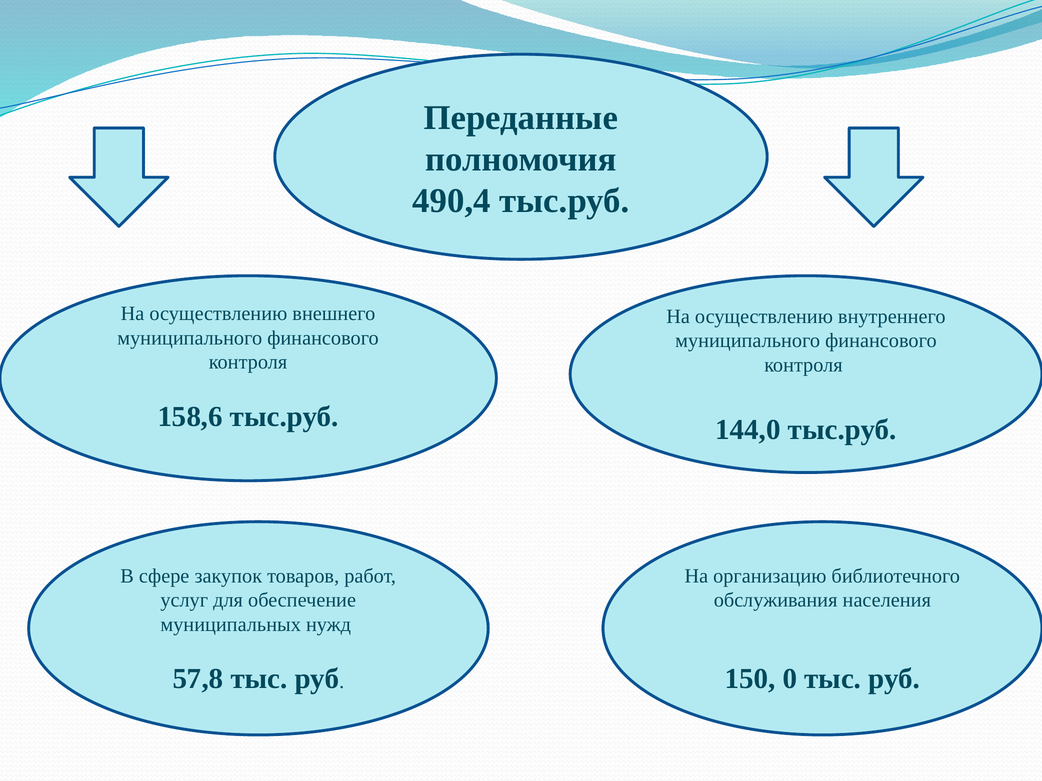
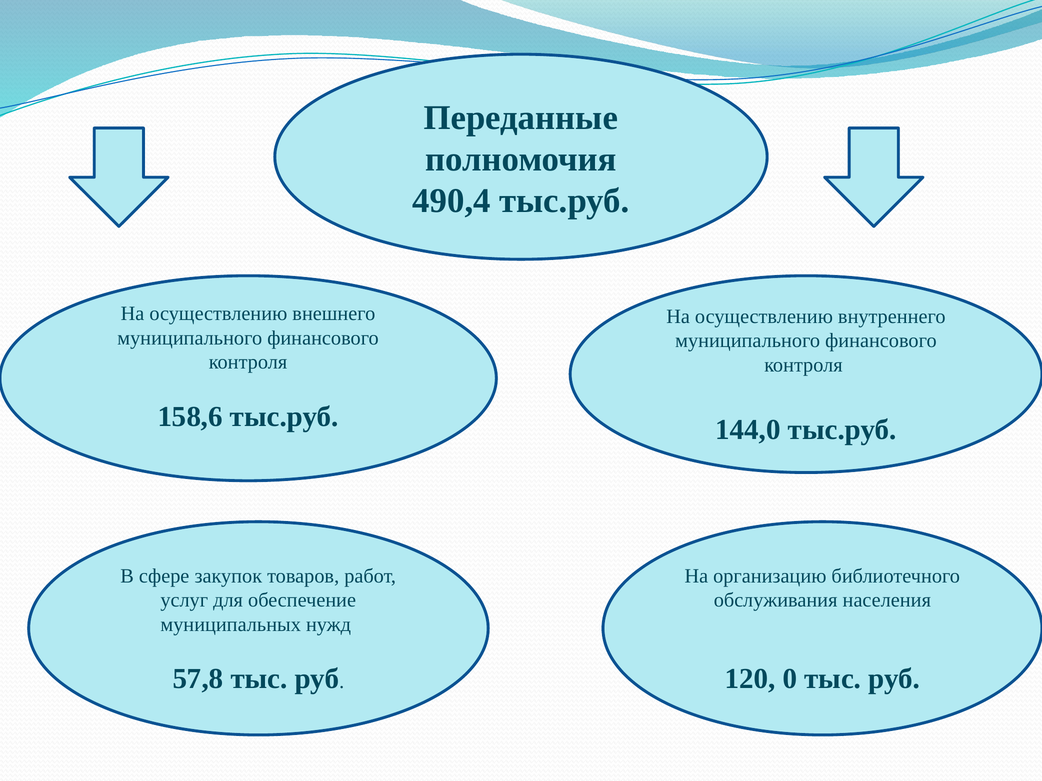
150: 150 -> 120 (750, 679)
